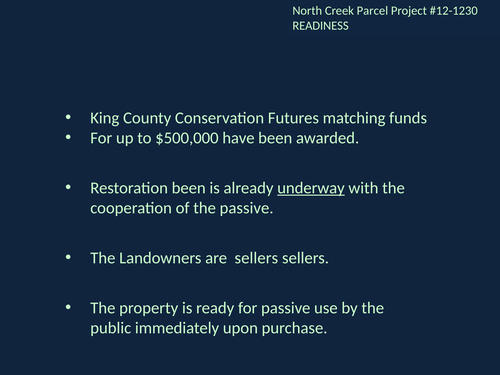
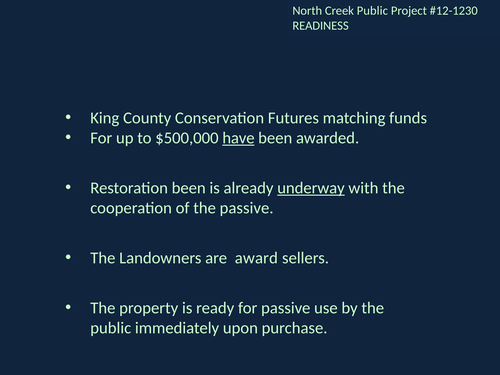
Creek Parcel: Parcel -> Public (372, 11)
have underline: none -> present (238, 138)
are sellers: sellers -> award (256, 258)
